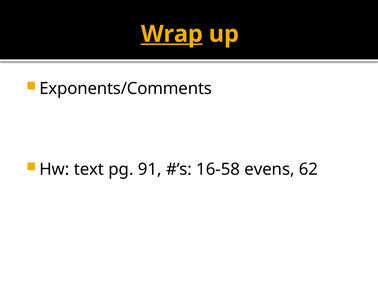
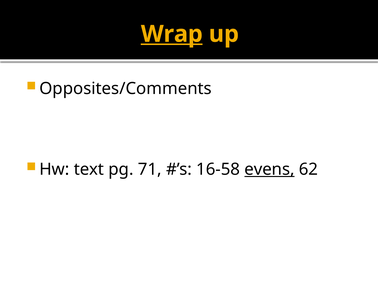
Exponents/Comments: Exponents/Comments -> Opposites/Comments (126, 88)
91: 91 -> 71 (150, 169)
evens underline: none -> present (269, 169)
